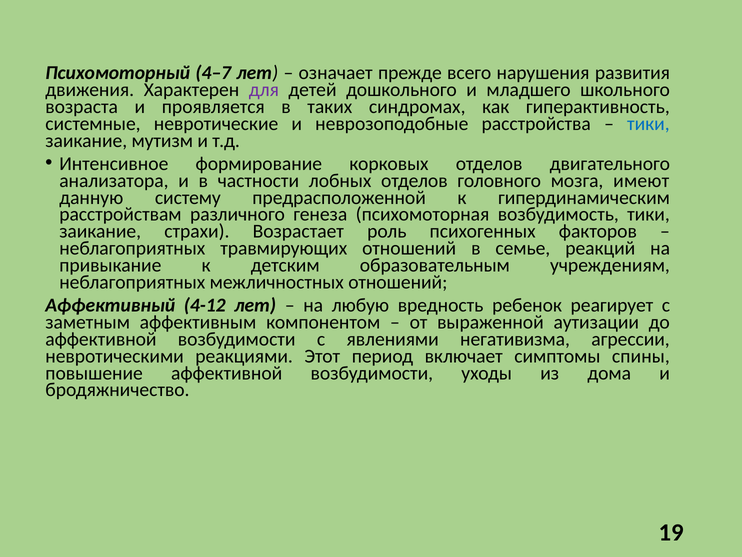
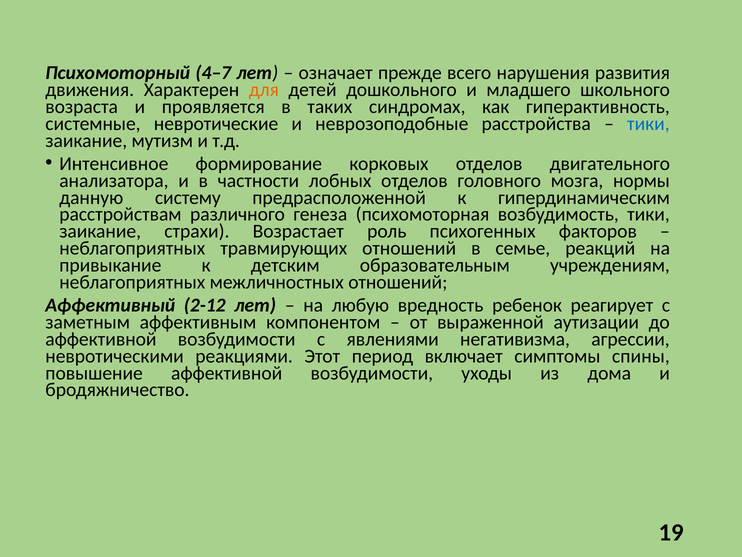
для colour: purple -> orange (264, 90)
имеют: имеют -> нормы (641, 181)
4-12: 4-12 -> 2-12 (205, 305)
